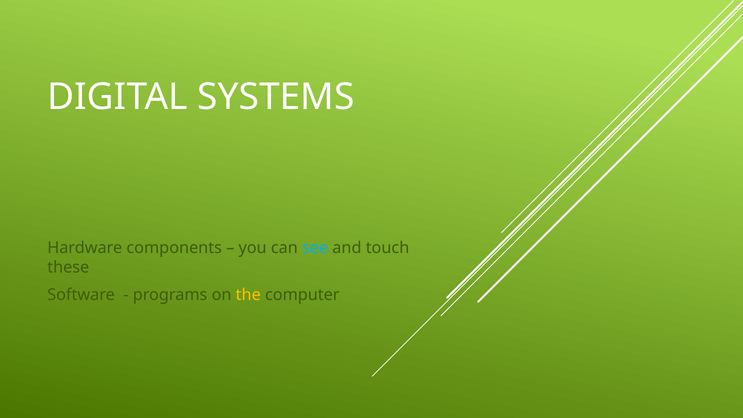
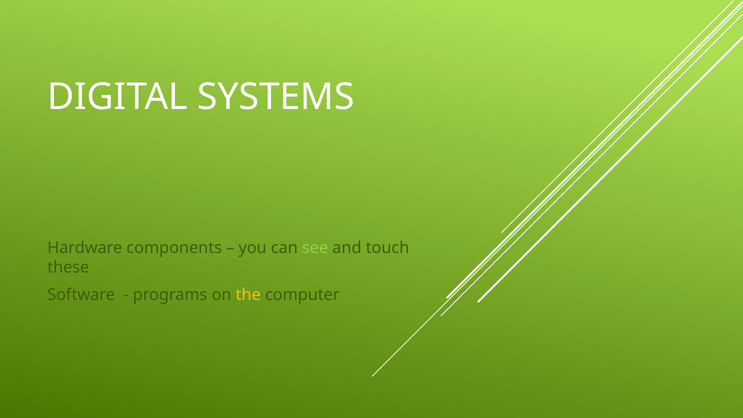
see colour: light blue -> light green (315, 248)
